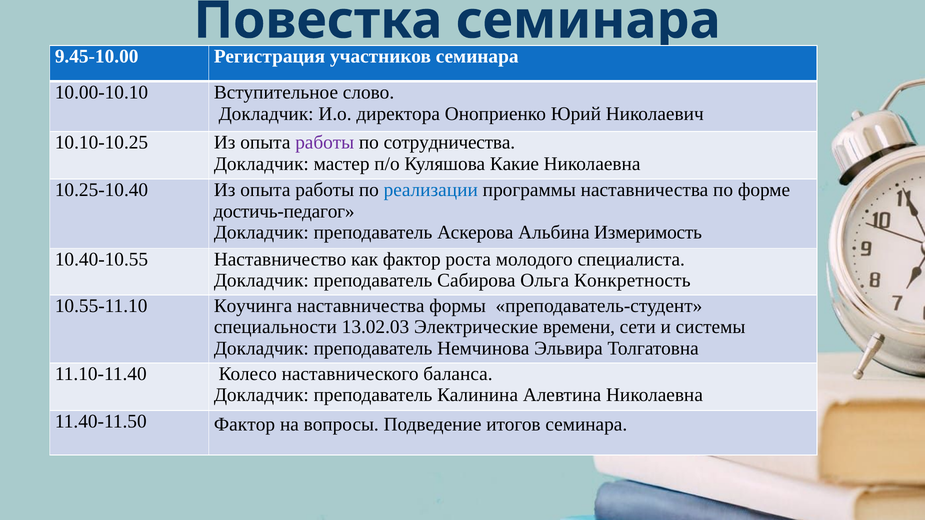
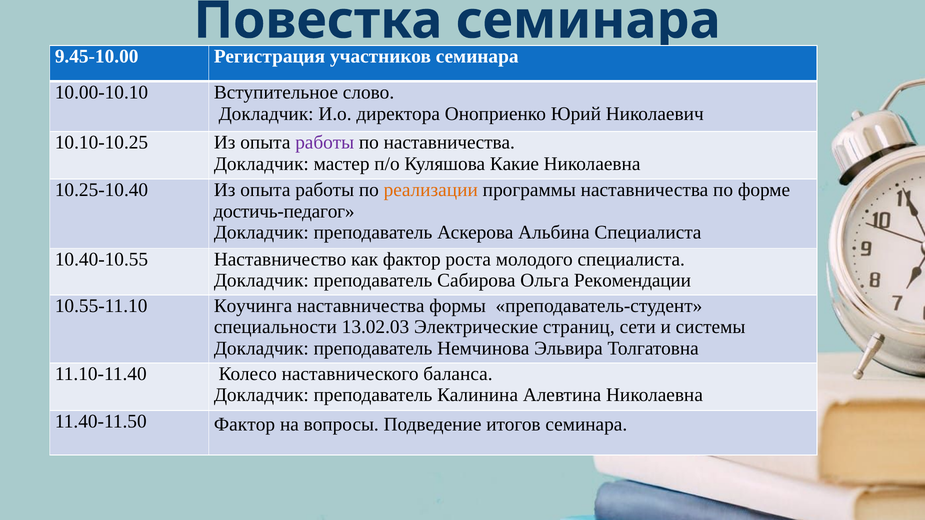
по сотрудничества: сотрудничества -> наставничества (449, 142)
реализации colour: blue -> orange (431, 190)
Альбина Измеримость: Измеримость -> Специалиста (648, 233)
Конкретность: Конкретность -> Рекомендации (632, 281)
времени: времени -> страниц (579, 327)
